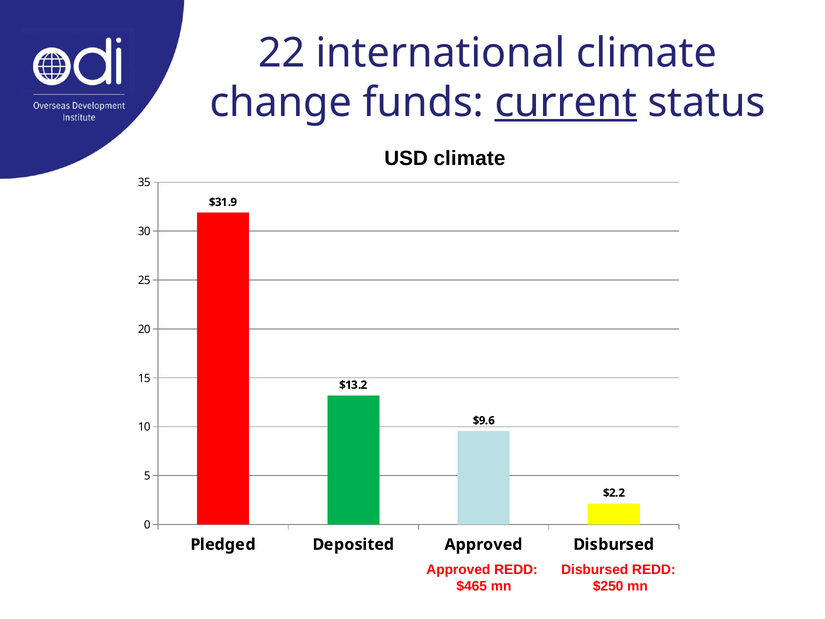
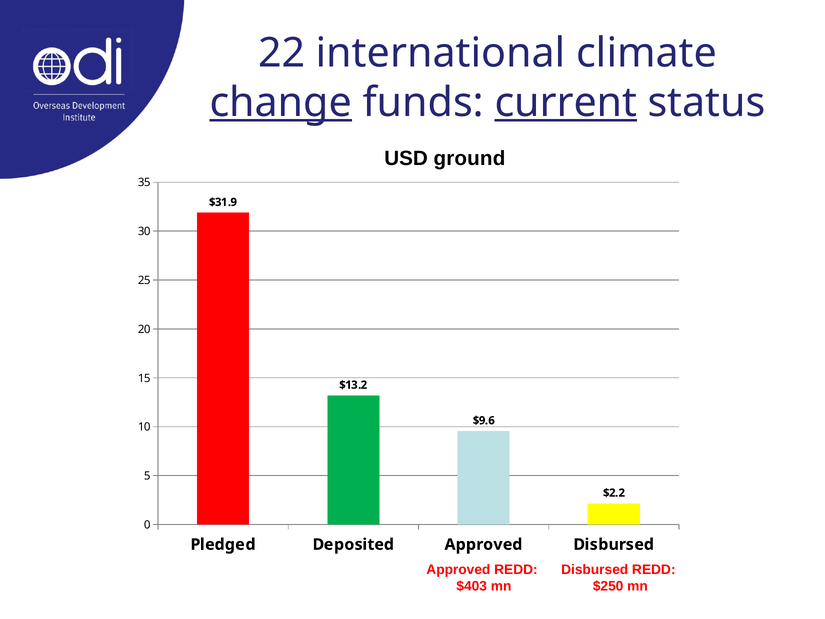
change underline: none -> present (281, 103)
USD climate: climate -> ground (469, 158)
$465: $465 -> $403 (472, 586)
